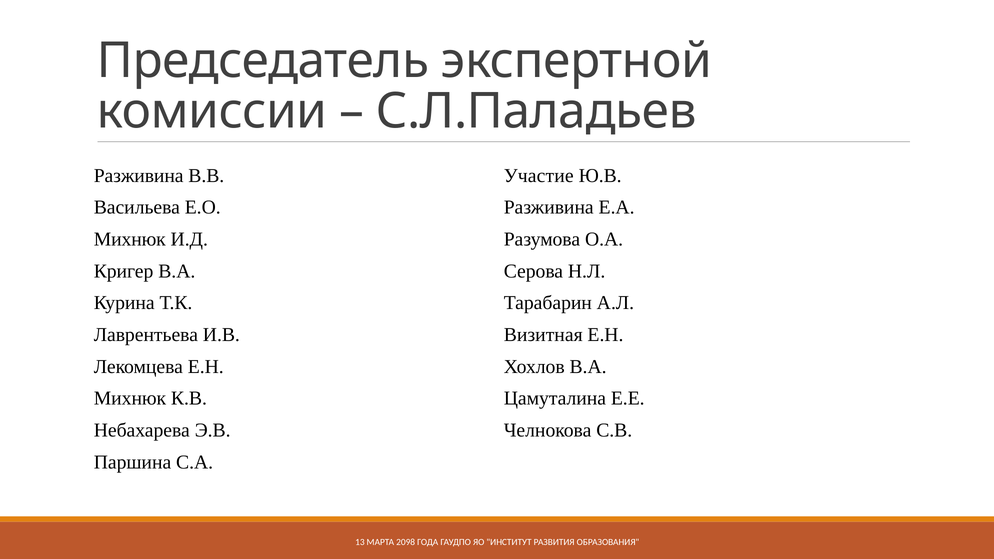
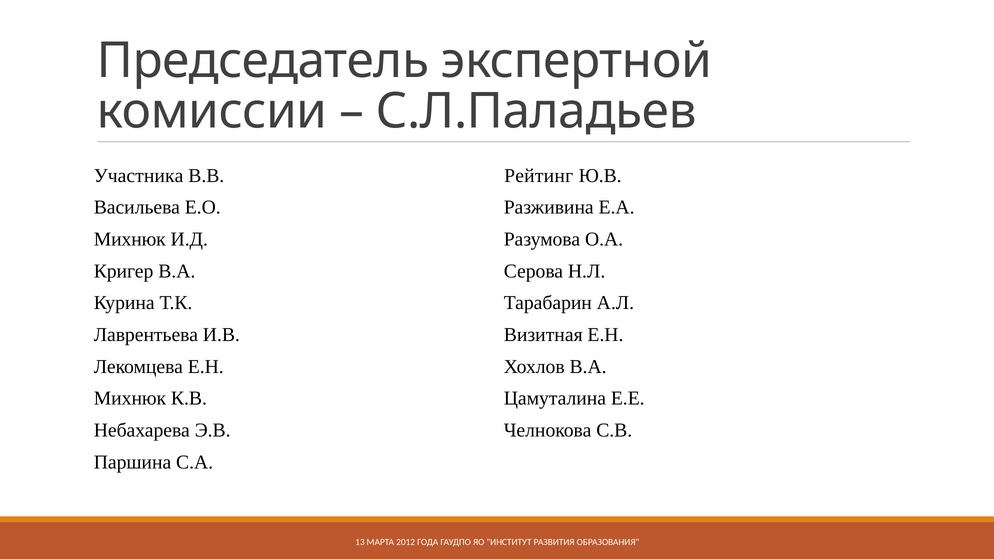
Разживина: Разживина -> Участника (139, 176)
Участие: Участие -> Рейтинг (539, 176)
2098: 2098 -> 2012 (406, 542)
